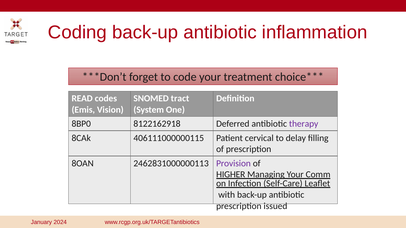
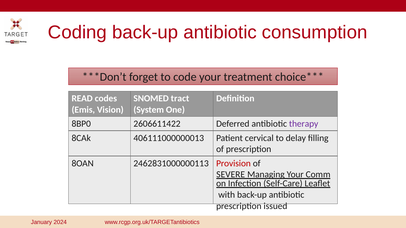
inflammation: inflammation -> consumption (315, 32)
8122162918: 8122162918 -> 2606611422 (157, 124)
406111000000115: 406111000000115 -> 406111000000013 (169, 138)
Provision colour: purple -> red (233, 164)
HIGHER: HIGHER -> SEVERE (231, 175)
